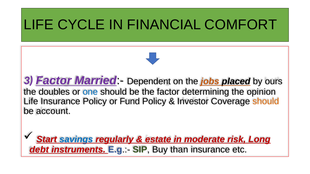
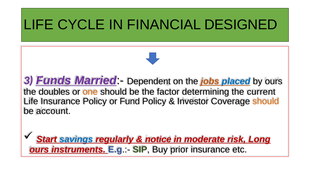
COMFORT: COMFORT -> DESIGNED (241, 25)
3 Factor: Factor -> Funds (54, 81)
placed colour: black -> blue (236, 82)
one colour: blue -> orange (90, 92)
opinion: opinion -> current (261, 92)
estate: estate -> notice (158, 140)
debt: debt -> ours (39, 150)
than: than -> prior (179, 150)
